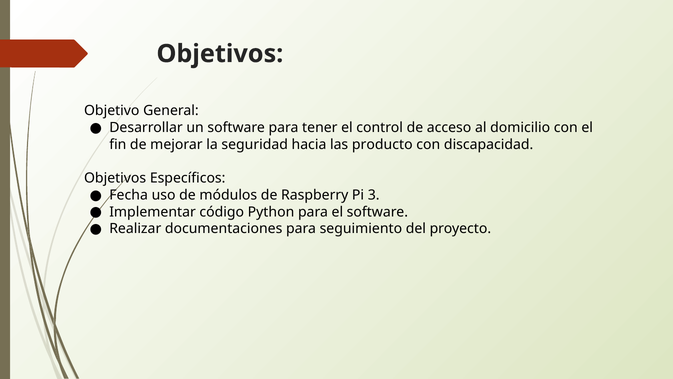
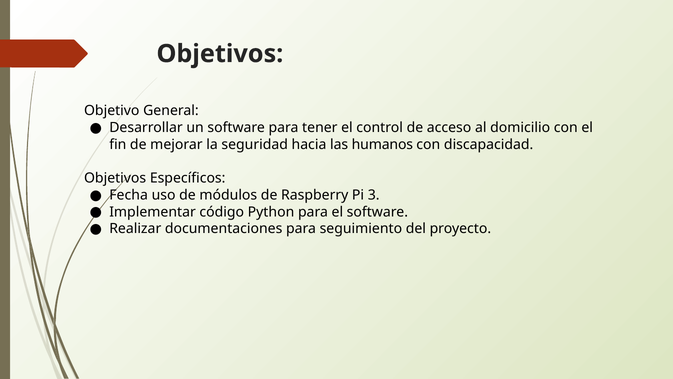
producto: producto -> humanos (382, 144)
